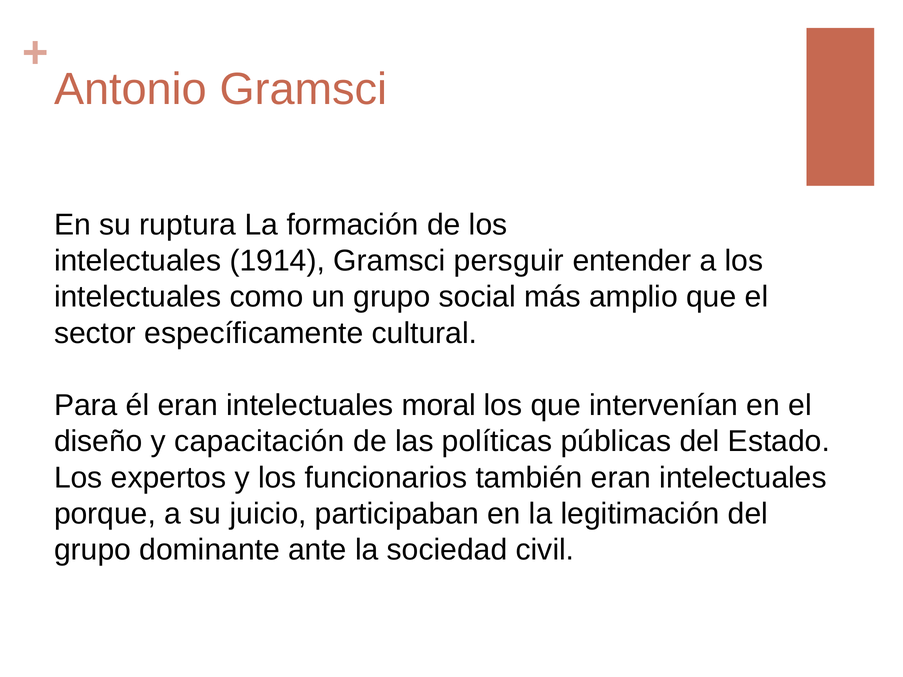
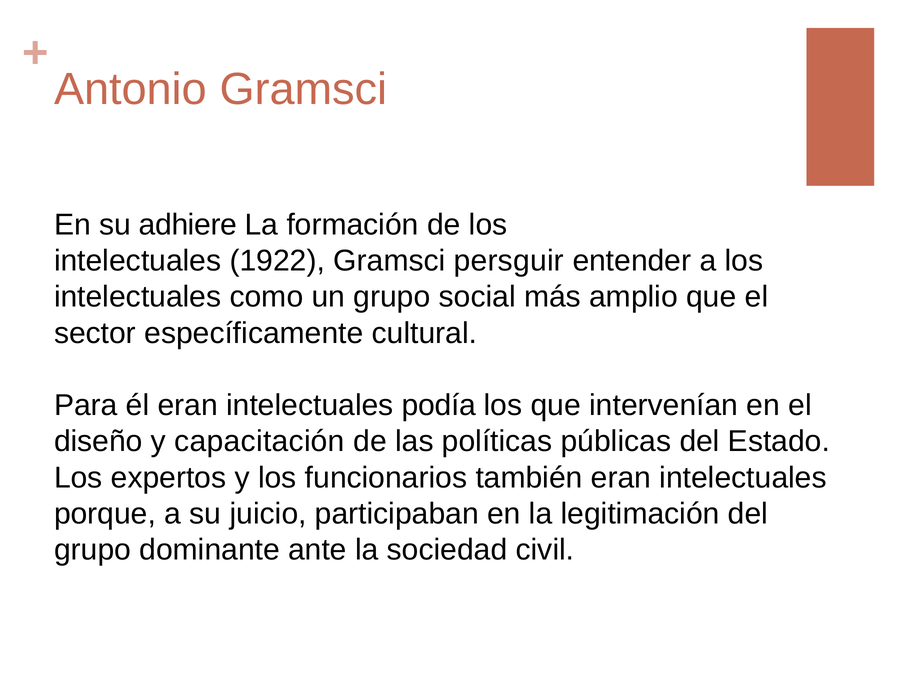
ruptura: ruptura -> adhiere (188, 225)
1914: 1914 -> 1922 (277, 261)
moral: moral -> podía (439, 406)
